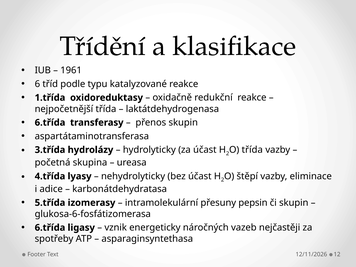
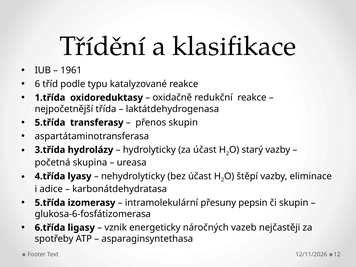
6.třída: 6.třída -> 5.třída (50, 123)
třída: třída -> starý (252, 150)
